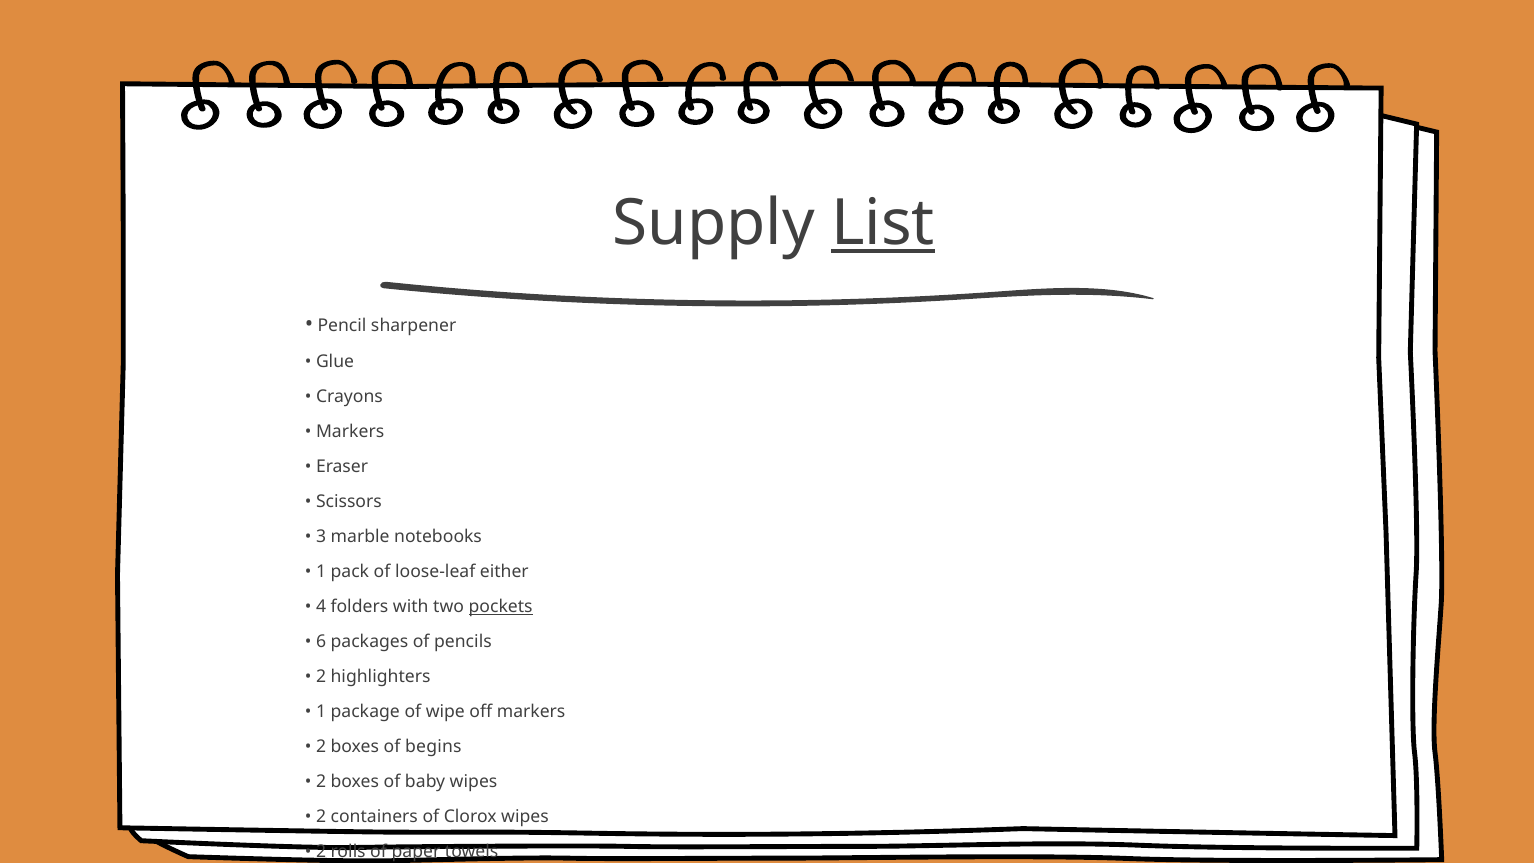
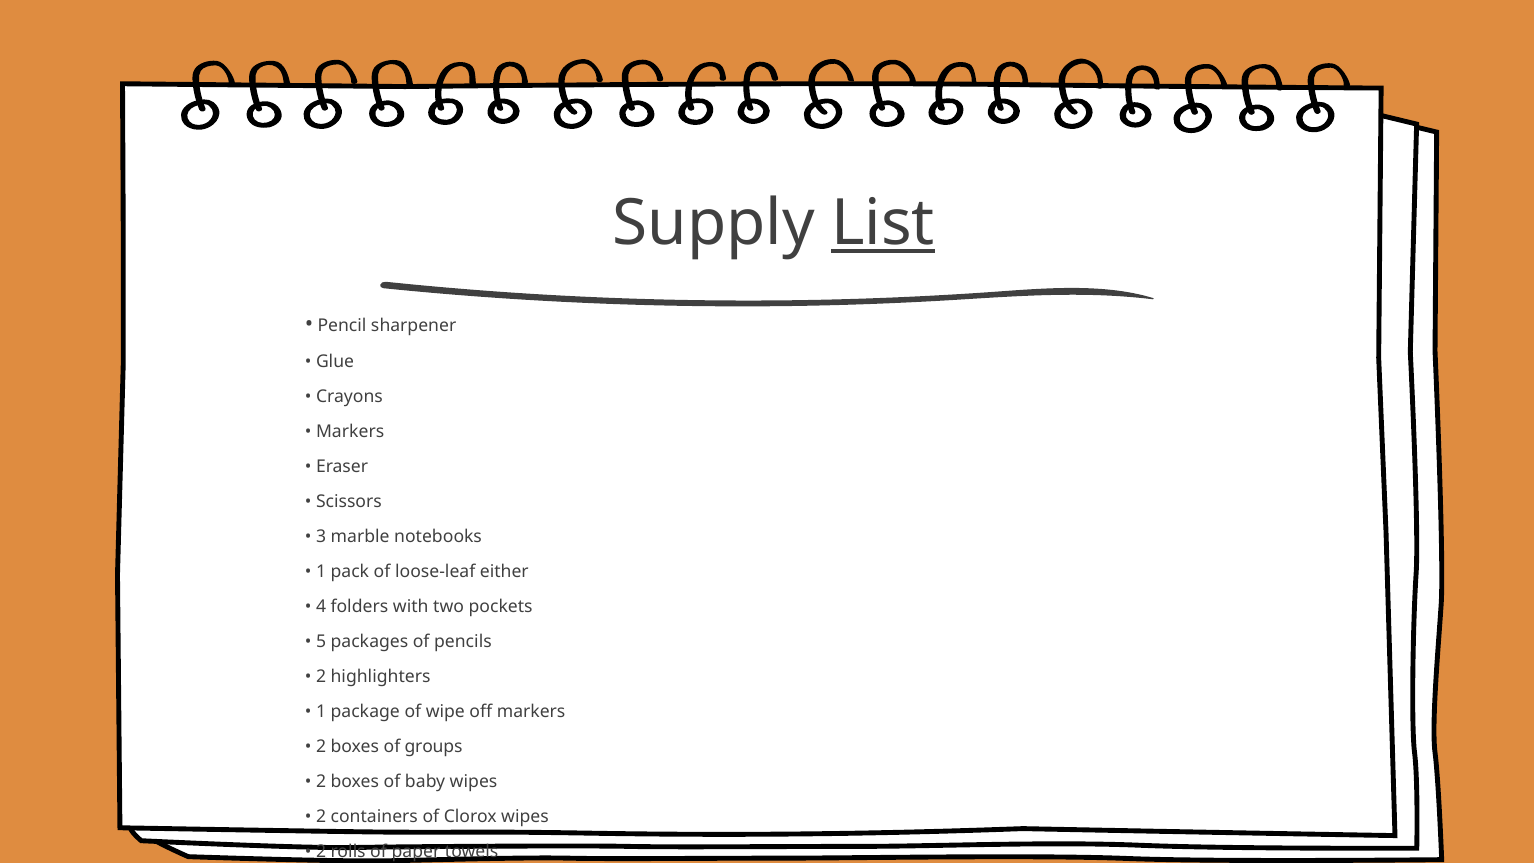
pockets underline: present -> none (501, 607)
6: 6 -> 5 (321, 642)
begins: begins -> groups (434, 747)
